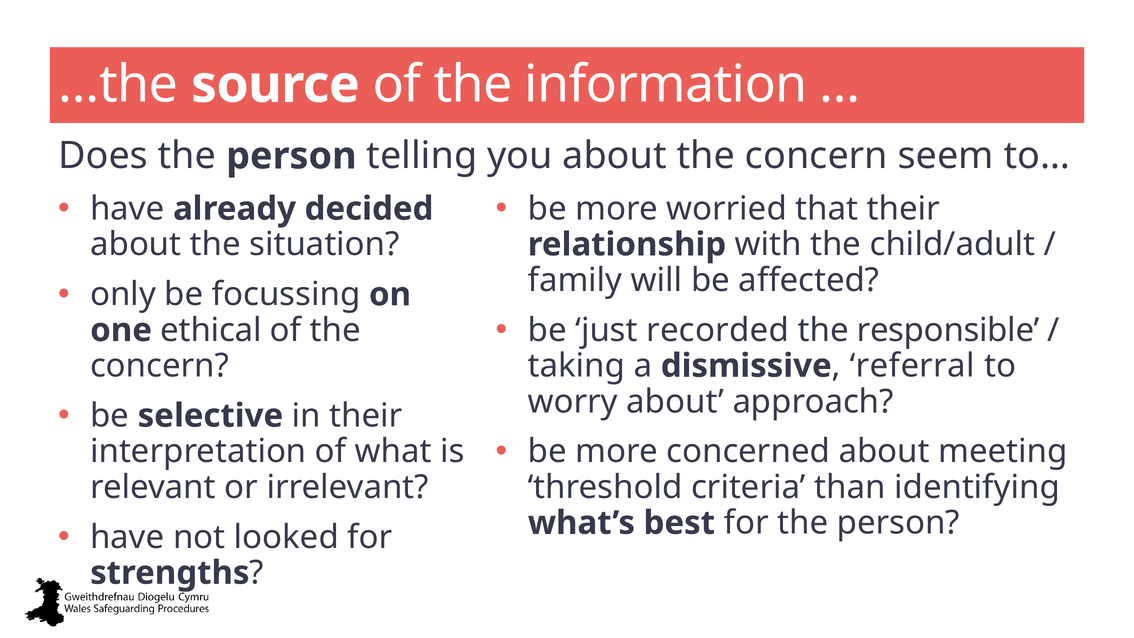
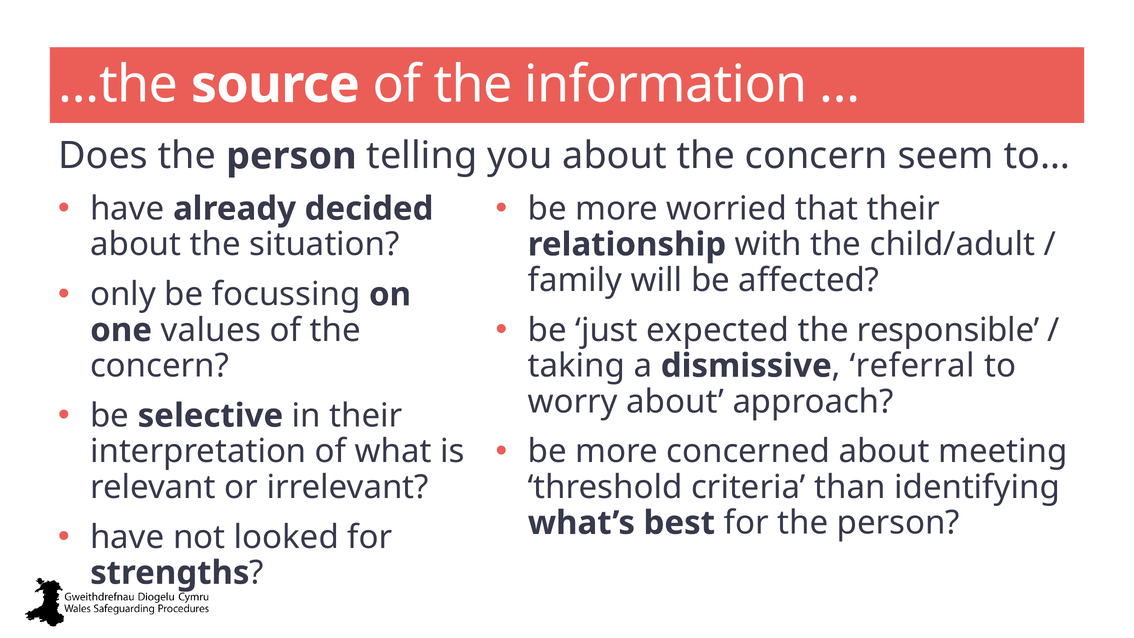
recorded: recorded -> expected (718, 330)
ethical: ethical -> values (211, 330)
